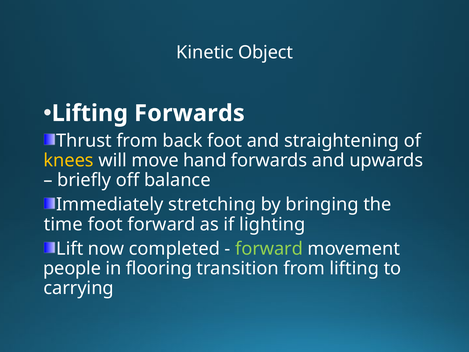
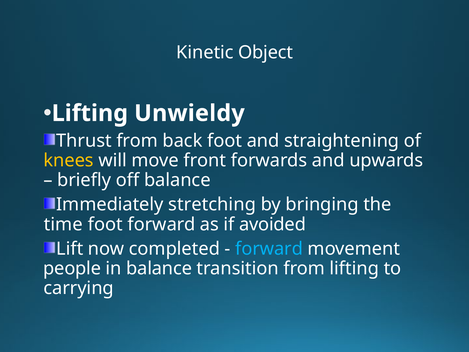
Lifting Forwards: Forwards -> Unwieldy (189, 113)
hand: hand -> front (205, 160)
lighting: lighting -> avoided (272, 224)
forward colour: light green -> light blue (269, 249)
in flooring: flooring -> balance (159, 268)
